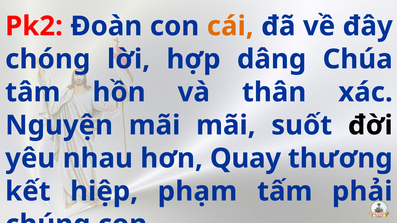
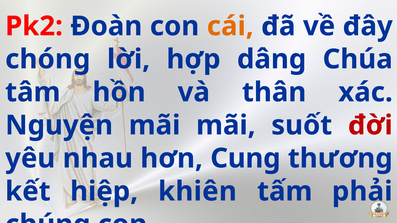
đời colour: black -> red (370, 126)
Quay: Quay -> Cung (245, 159)
phạm: phạm -> khiên (197, 192)
